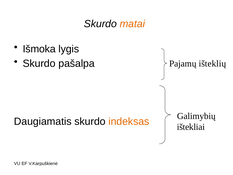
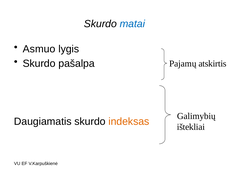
matai colour: orange -> blue (132, 24)
Išmoka: Išmoka -> Asmuo (39, 49)
išteklių: išteklių -> atskirtis (212, 64)
